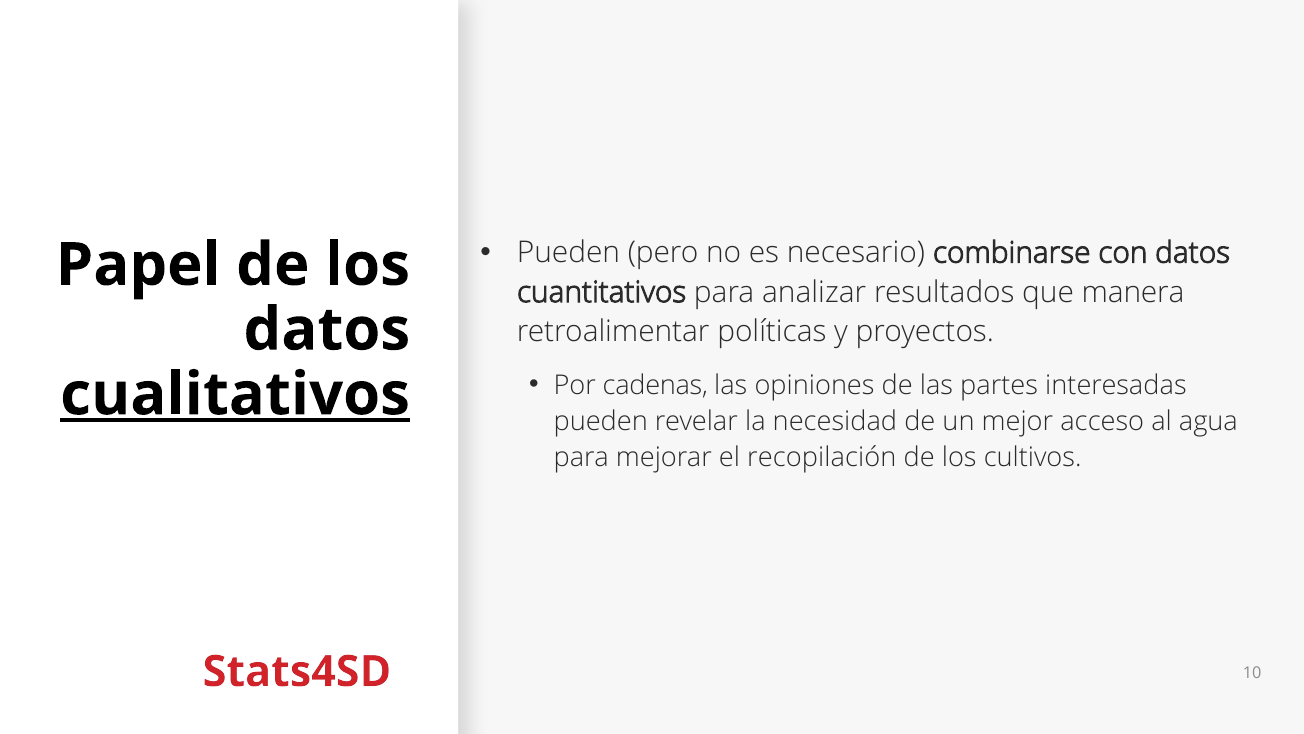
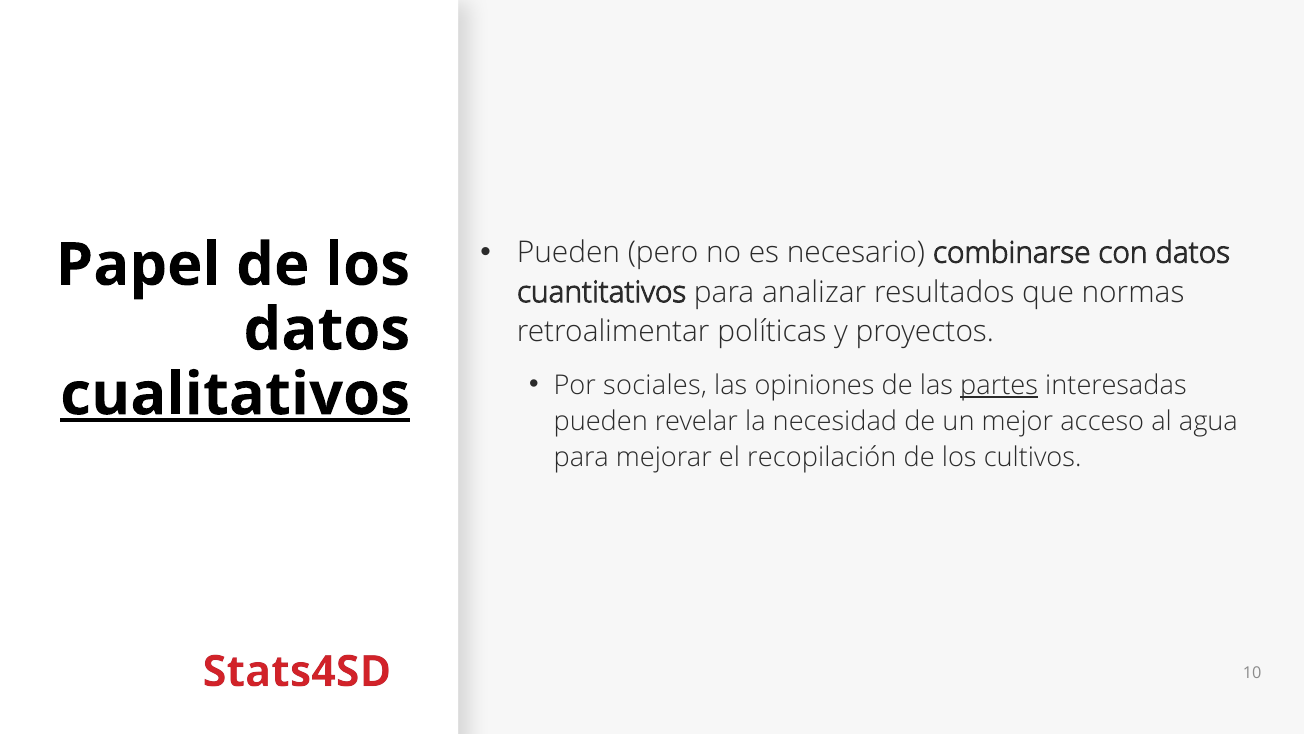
manera: manera -> normas (1133, 292)
cadenas: cadenas -> sociales (655, 385)
partes underline: none -> present (999, 385)
